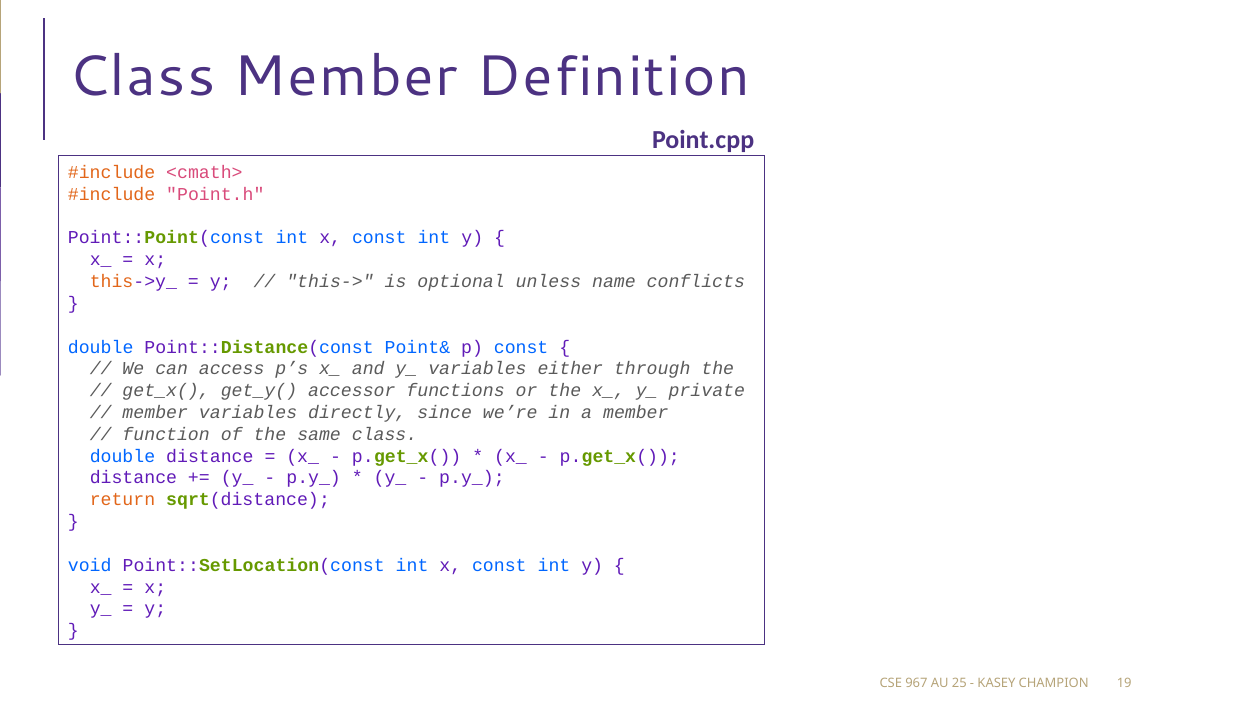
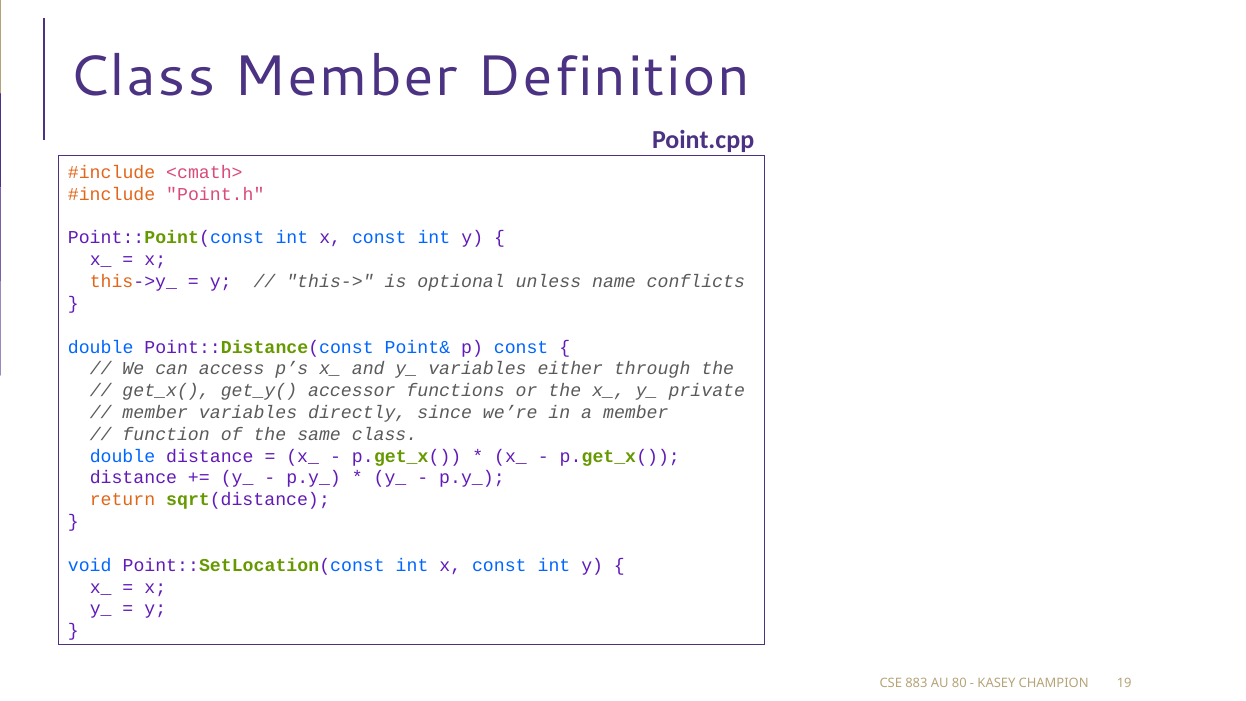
967: 967 -> 883 (916, 683)
25: 25 -> 80 (959, 683)
